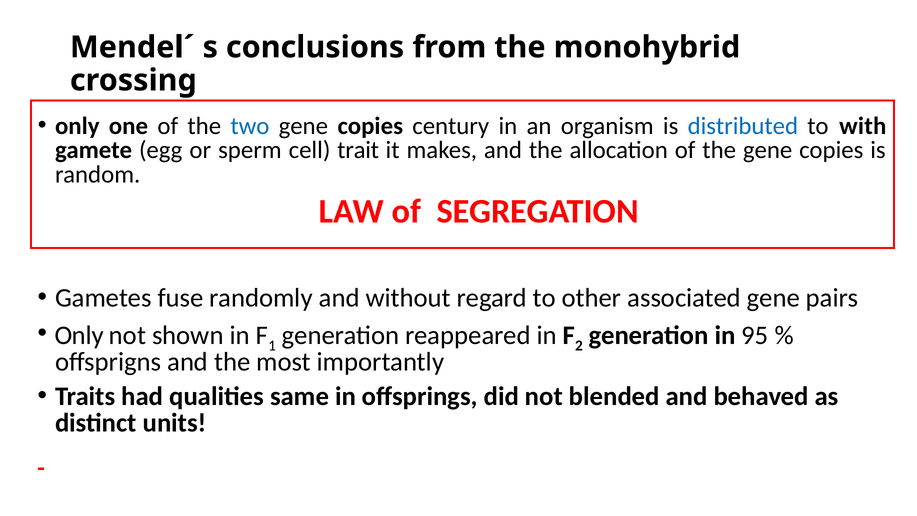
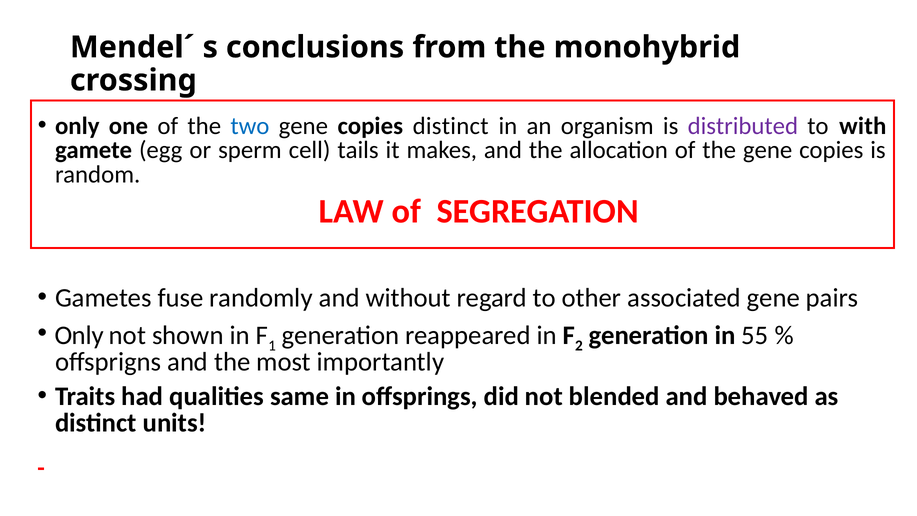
copies century: century -> distinct (451, 126)
distributed colour: blue -> purple (743, 126)
trait: trait -> tails (358, 150)
95: 95 -> 55 (755, 335)
